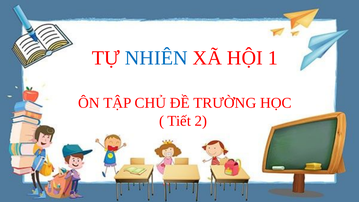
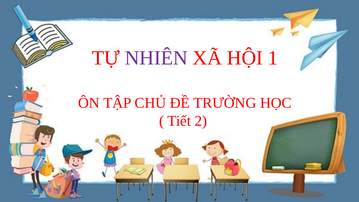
NHIÊN colour: blue -> purple (156, 58)
